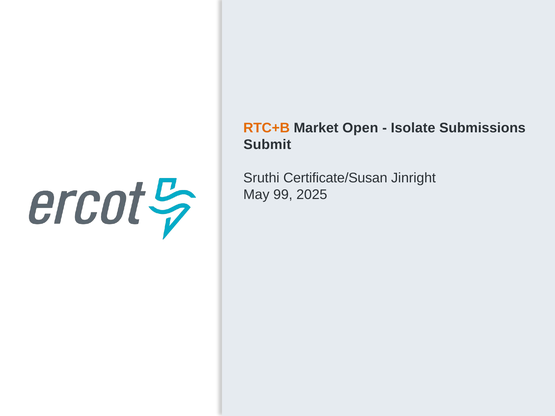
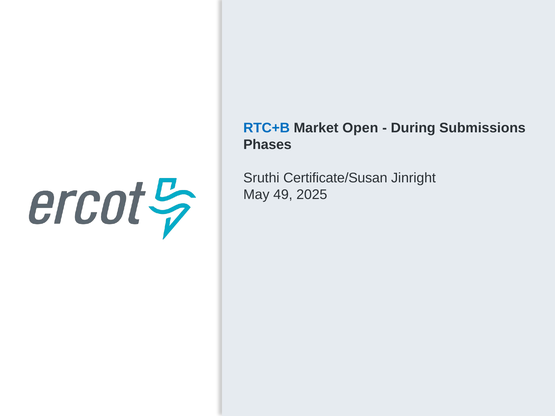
RTC+B colour: orange -> blue (267, 128)
Isolate: Isolate -> During (413, 128)
Submit: Submit -> Phases (267, 145)
99: 99 -> 49 (283, 195)
